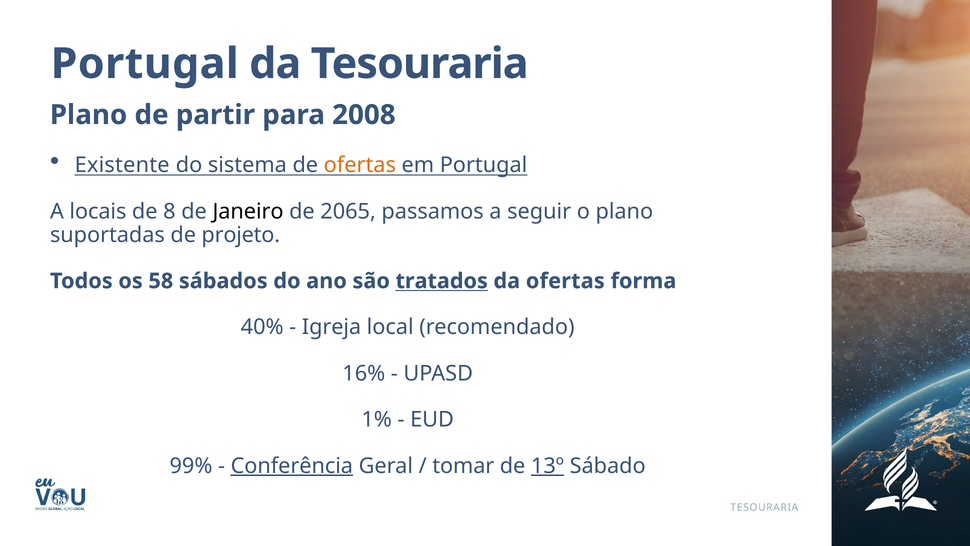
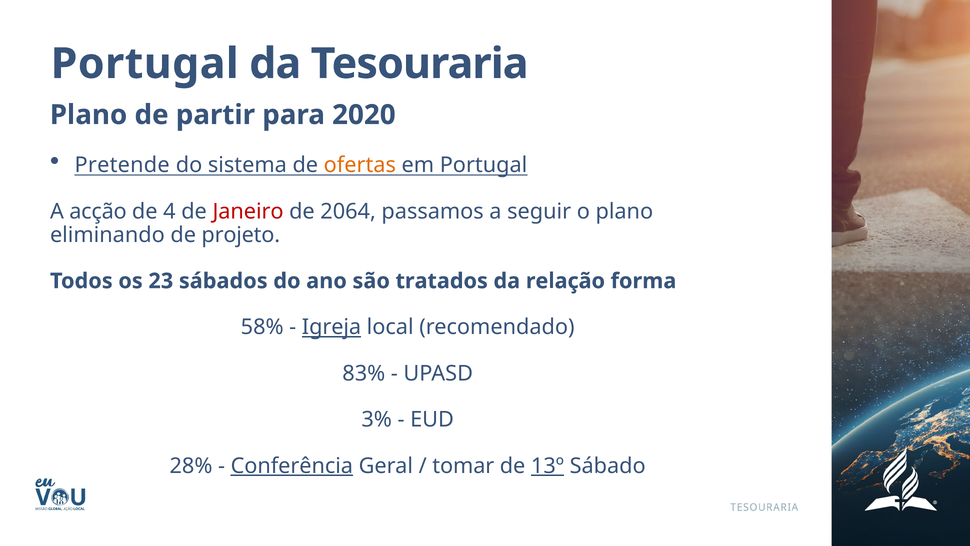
2008: 2008 -> 2020 (364, 115)
Existente: Existente -> Pretende (122, 165)
locais: locais -> acção (98, 211)
8: 8 -> 4 (169, 211)
Janeiro colour: black -> red (248, 211)
2065: 2065 -> 2064 (348, 211)
suportadas: suportadas -> eliminando (107, 235)
58: 58 -> 23 (161, 281)
tratados underline: present -> none (442, 281)
da ofertas: ofertas -> relação (565, 281)
40%: 40% -> 58% (262, 327)
Igreja underline: none -> present (332, 327)
16%: 16% -> 83% (364, 373)
1%: 1% -> 3% (377, 419)
99%: 99% -> 28% (191, 466)
